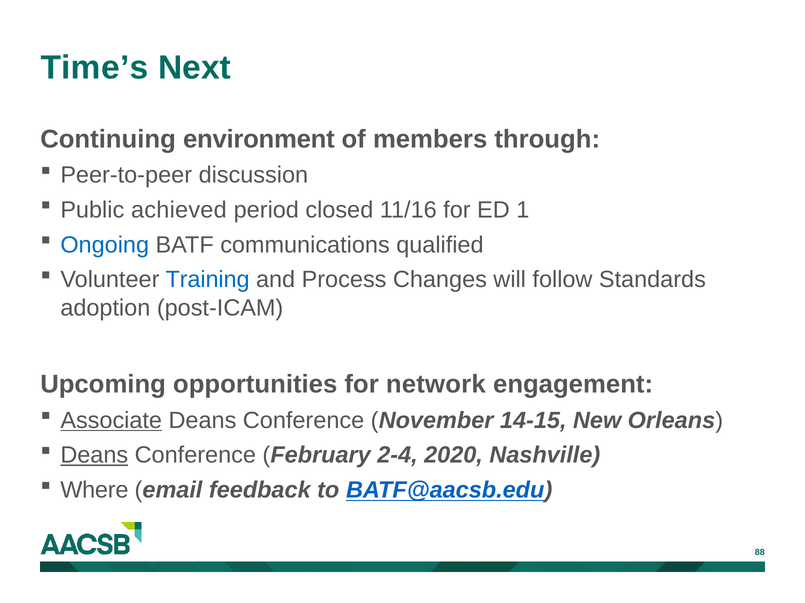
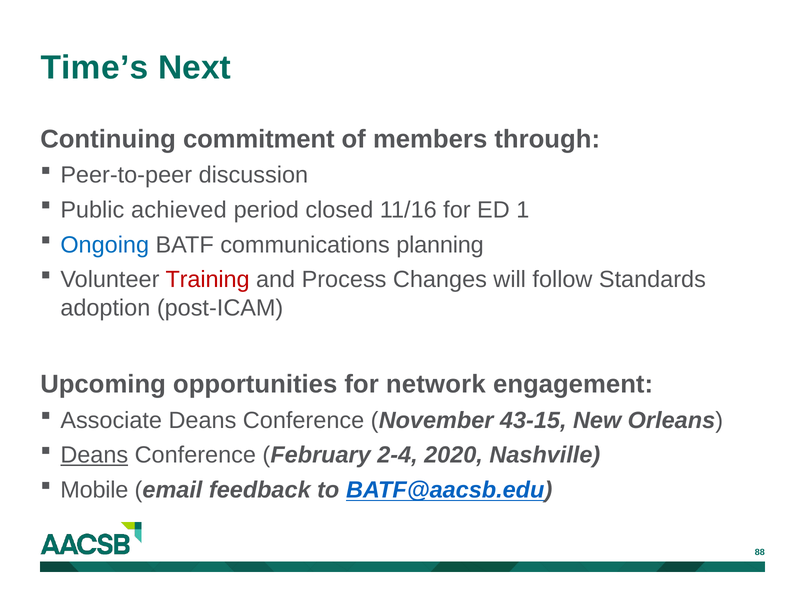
environment: environment -> commitment (259, 139)
qualified: qualified -> planning (440, 245)
Training colour: blue -> red (208, 280)
Associate underline: present -> none (111, 421)
14-15: 14-15 -> 43-15 (533, 421)
Where: Where -> Mobile (94, 491)
